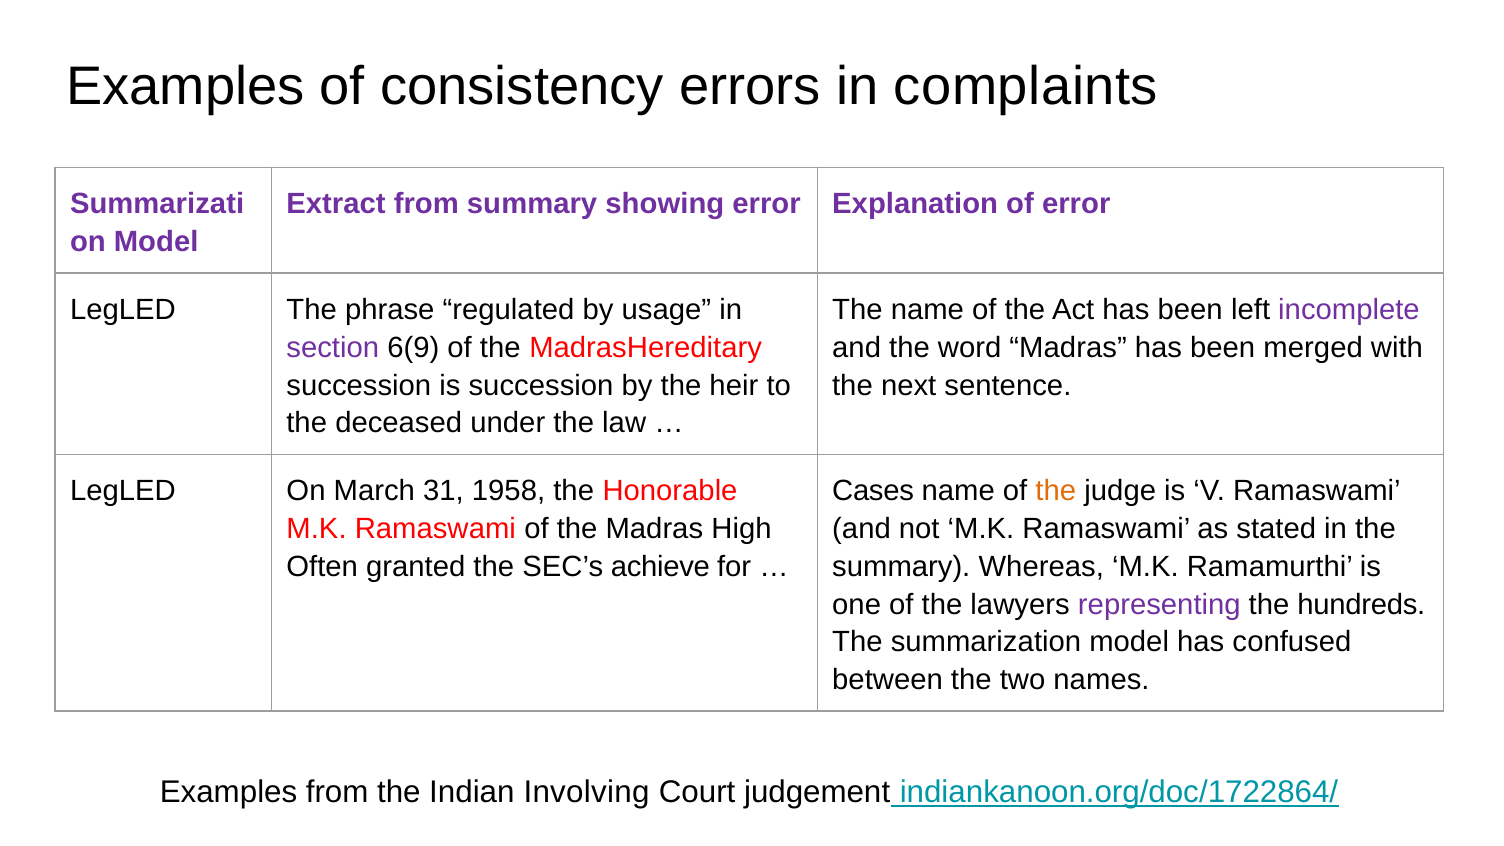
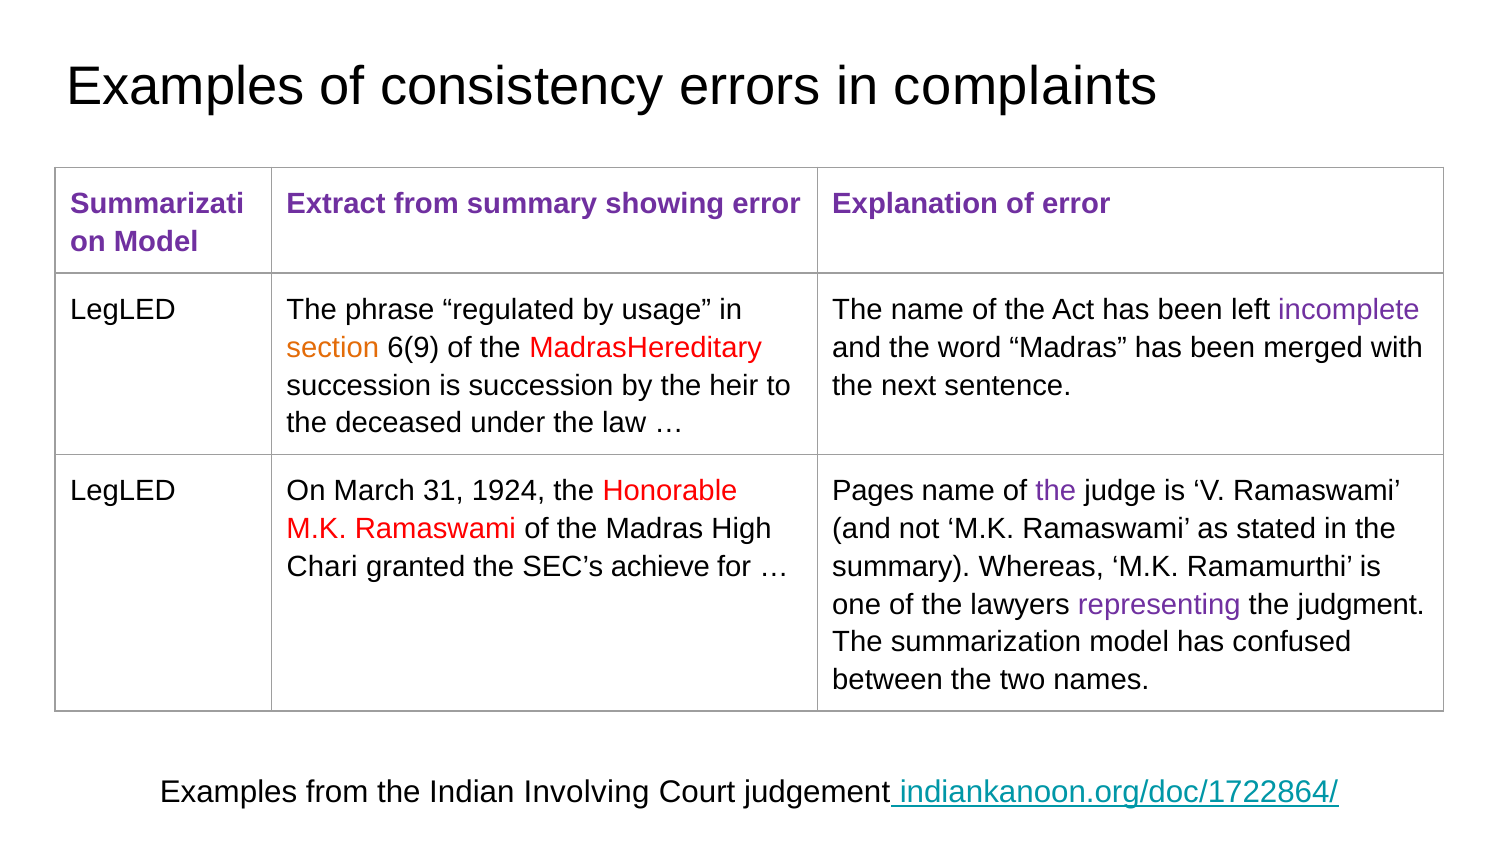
section colour: purple -> orange (333, 348)
1958: 1958 -> 1924 (509, 491)
Cases: Cases -> Pages (873, 491)
the colour: orange -> purple (1056, 491)
Often: Often -> Chari (322, 567)
hundreds: hundreds -> judgment (1361, 605)
